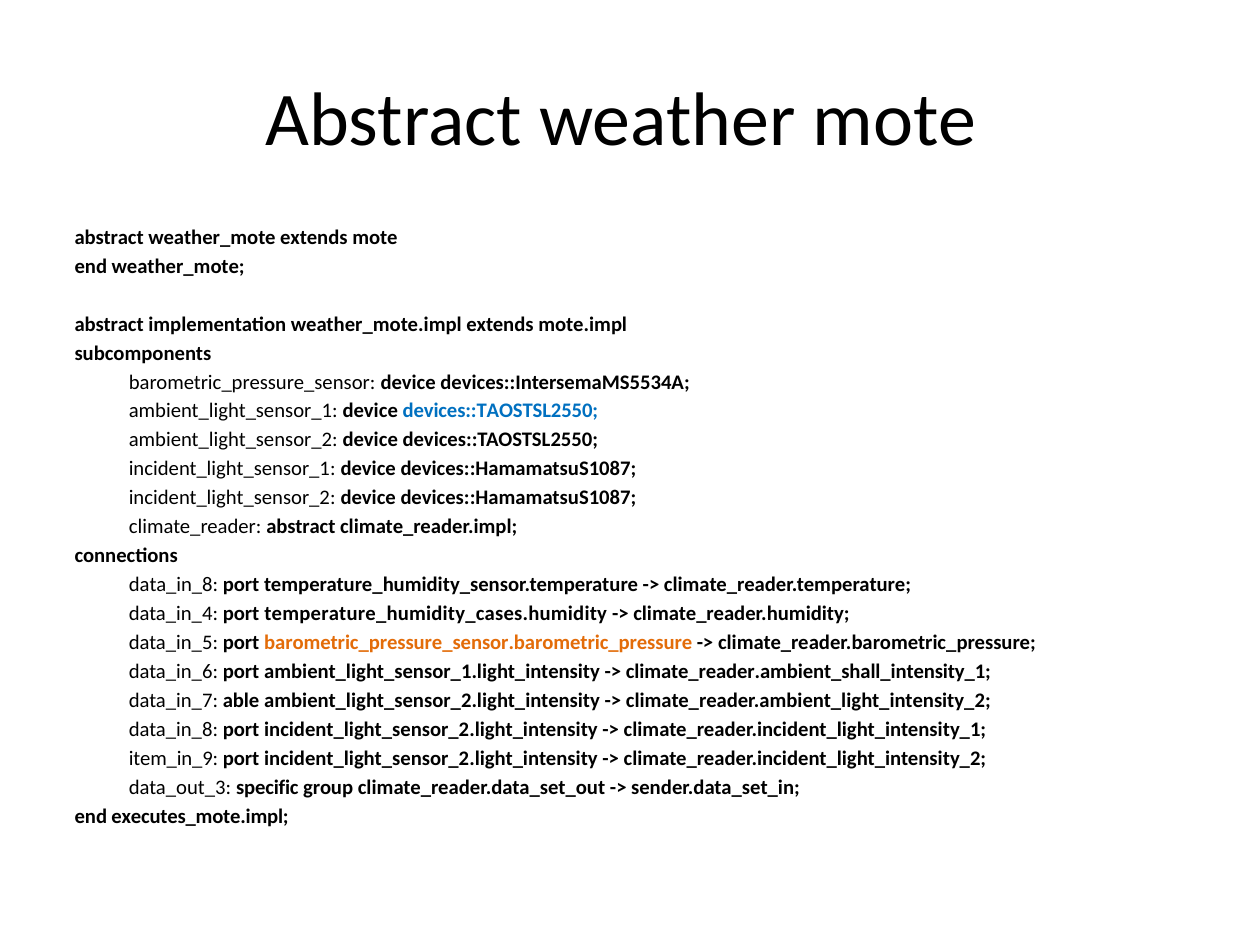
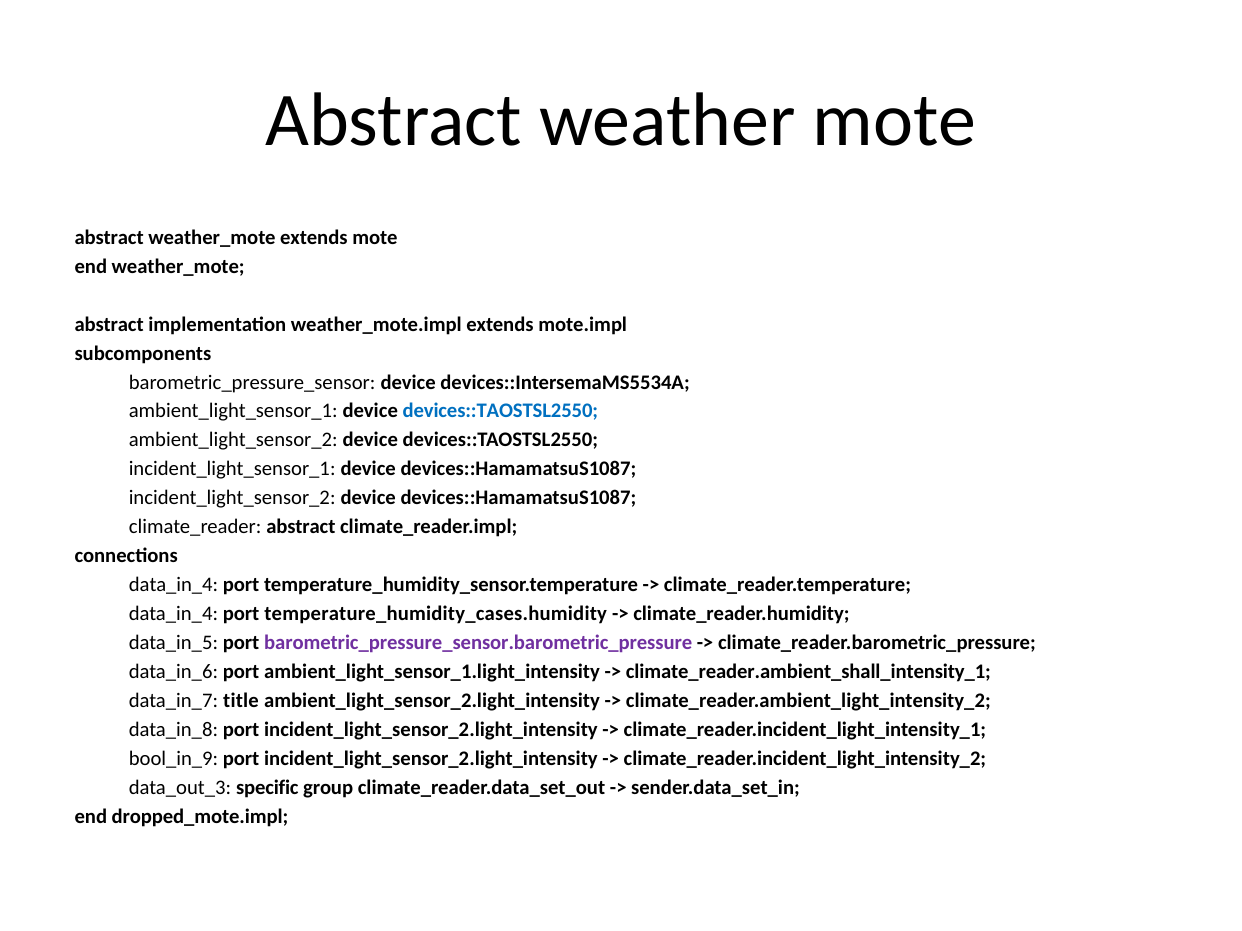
data_in_8: data_in_8 -> data_in_4 (173, 585)
barometric_pressure_sensor.barometric_pressure colour: orange -> purple (478, 643)
able: able -> title (241, 701)
item_in_9: item_in_9 -> bool_in_9 (173, 759)
executes_mote.impl: executes_mote.impl -> dropped_mote.impl (200, 817)
